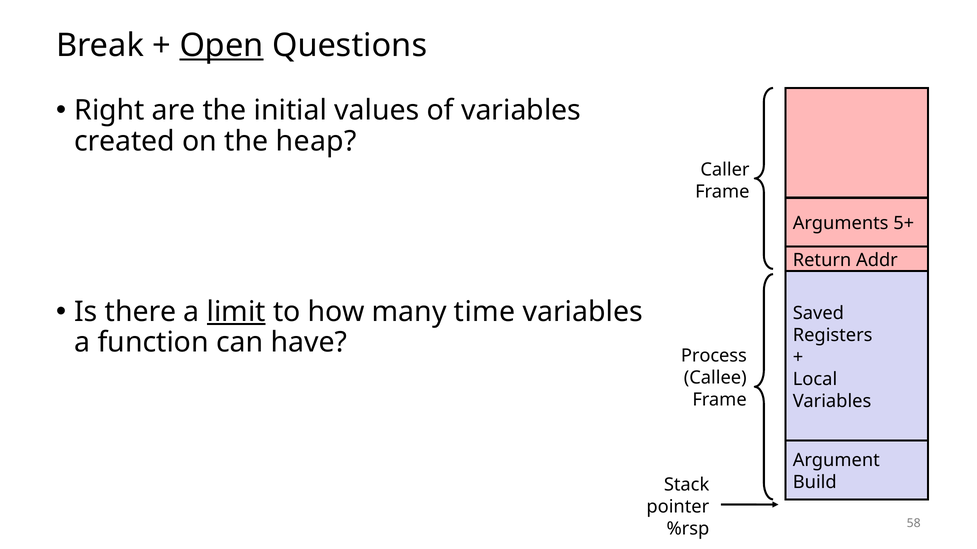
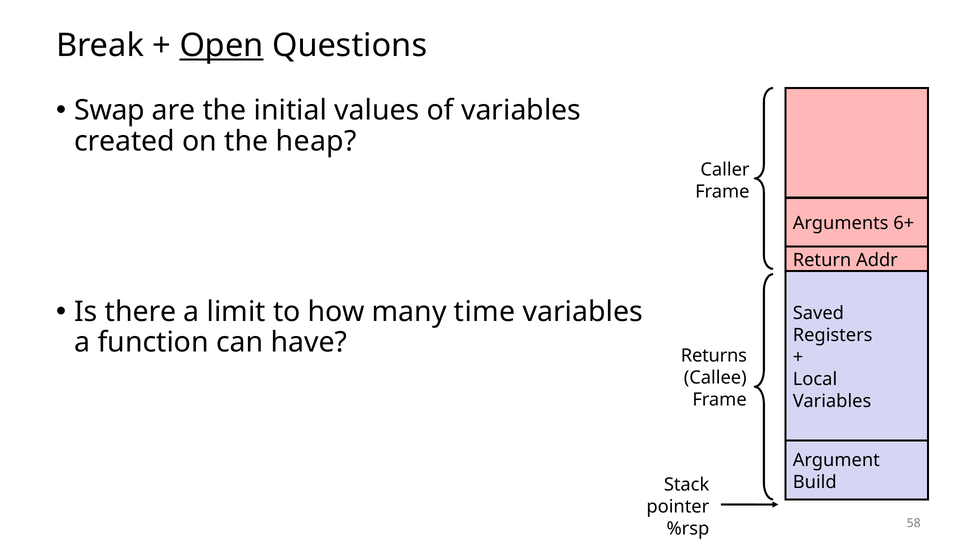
Right: Right -> Swap (110, 110)
5+: 5+ -> 6+ (904, 224)
limit underline: present -> none (236, 312)
Process: Process -> Returns (714, 356)
